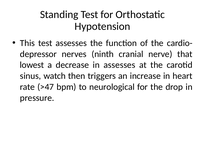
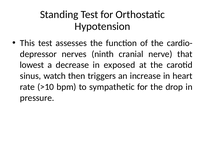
in assesses: assesses -> exposed (119, 65)
>47: >47 -> >10 (46, 87)
neurological: neurological -> sympathetic (112, 87)
